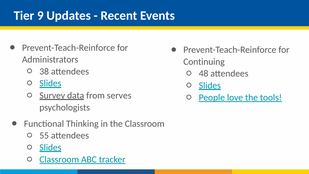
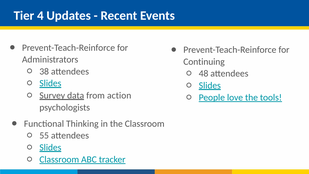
9: 9 -> 4 (40, 16)
serves: serves -> action (119, 95)
